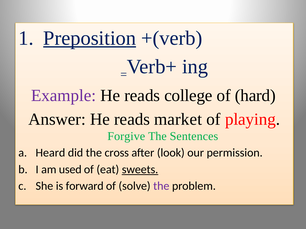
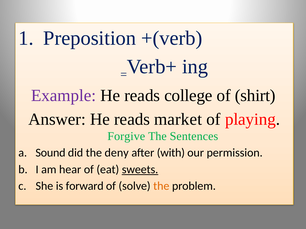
Preposition underline: present -> none (90, 38)
hard: hard -> shirt (255, 96)
Heard: Heard -> Sound (50, 153)
cross: cross -> deny (117, 153)
look: look -> with (171, 153)
used: used -> hear (70, 170)
the colour: purple -> orange (161, 186)
